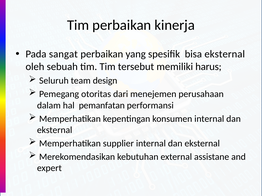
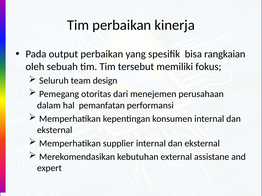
sangat: sangat -> output (63, 54)
bisa eksternal: eksternal -> rangkaian (225, 54)
harus: harus -> fokus (208, 67)
